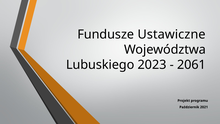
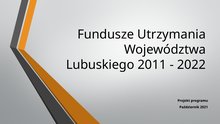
Ustawiczne: Ustawiczne -> Utrzymania (172, 34)
2023: 2023 -> 2011 (152, 65)
2061: 2061 -> 2022 (191, 65)
